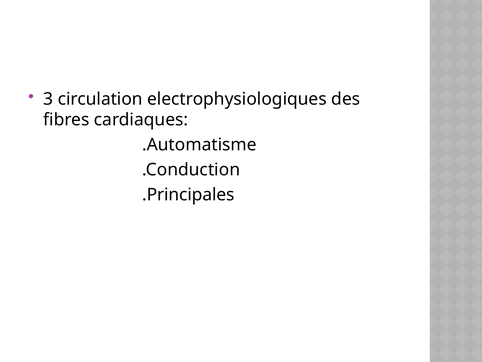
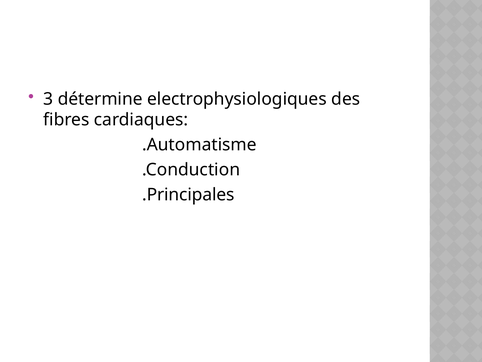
circulation: circulation -> détermine (100, 99)
